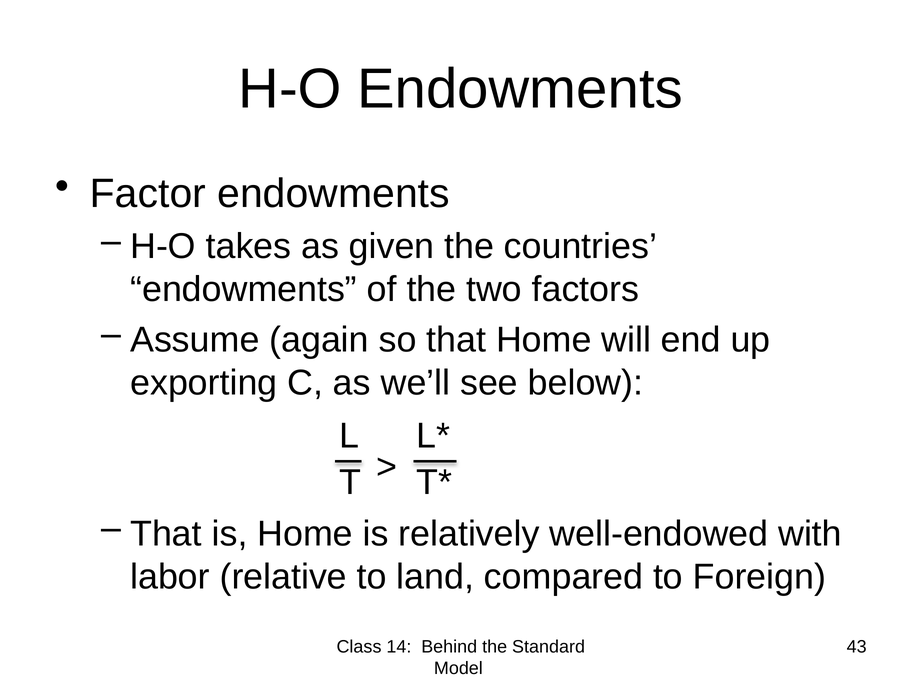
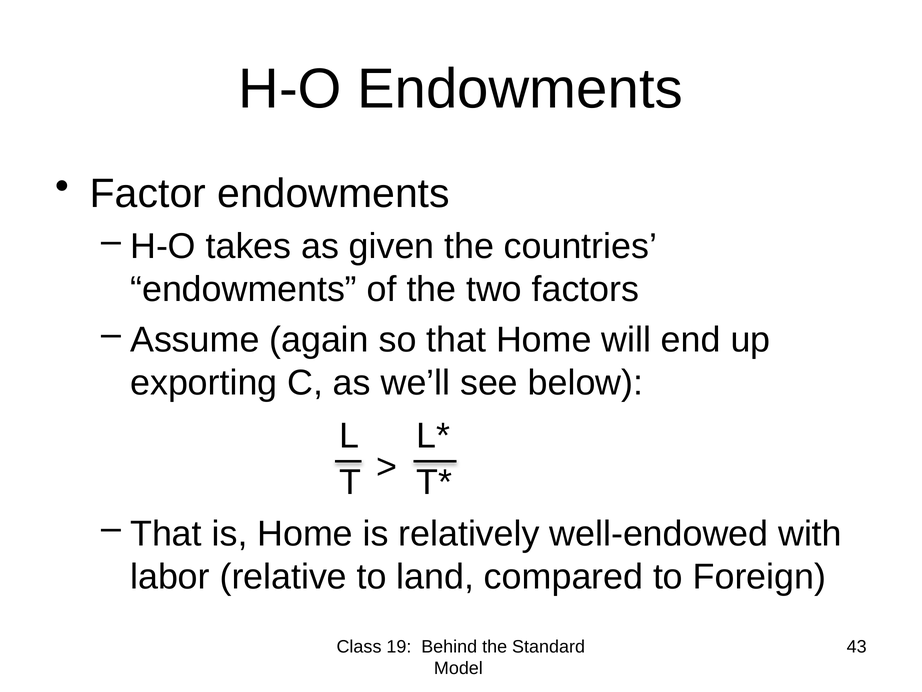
14: 14 -> 19 (399, 646)
